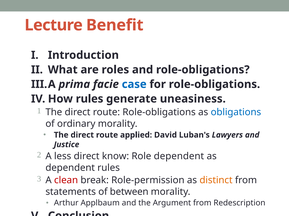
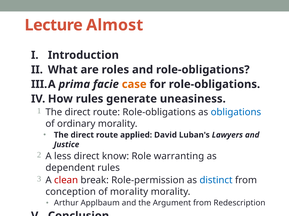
Benefit: Benefit -> Almost (115, 25)
case colour: blue -> orange (134, 85)
Role dependent: dependent -> warranting (179, 157)
distinct colour: orange -> blue (216, 181)
statements: statements -> conception (71, 192)
of between: between -> morality (129, 192)
